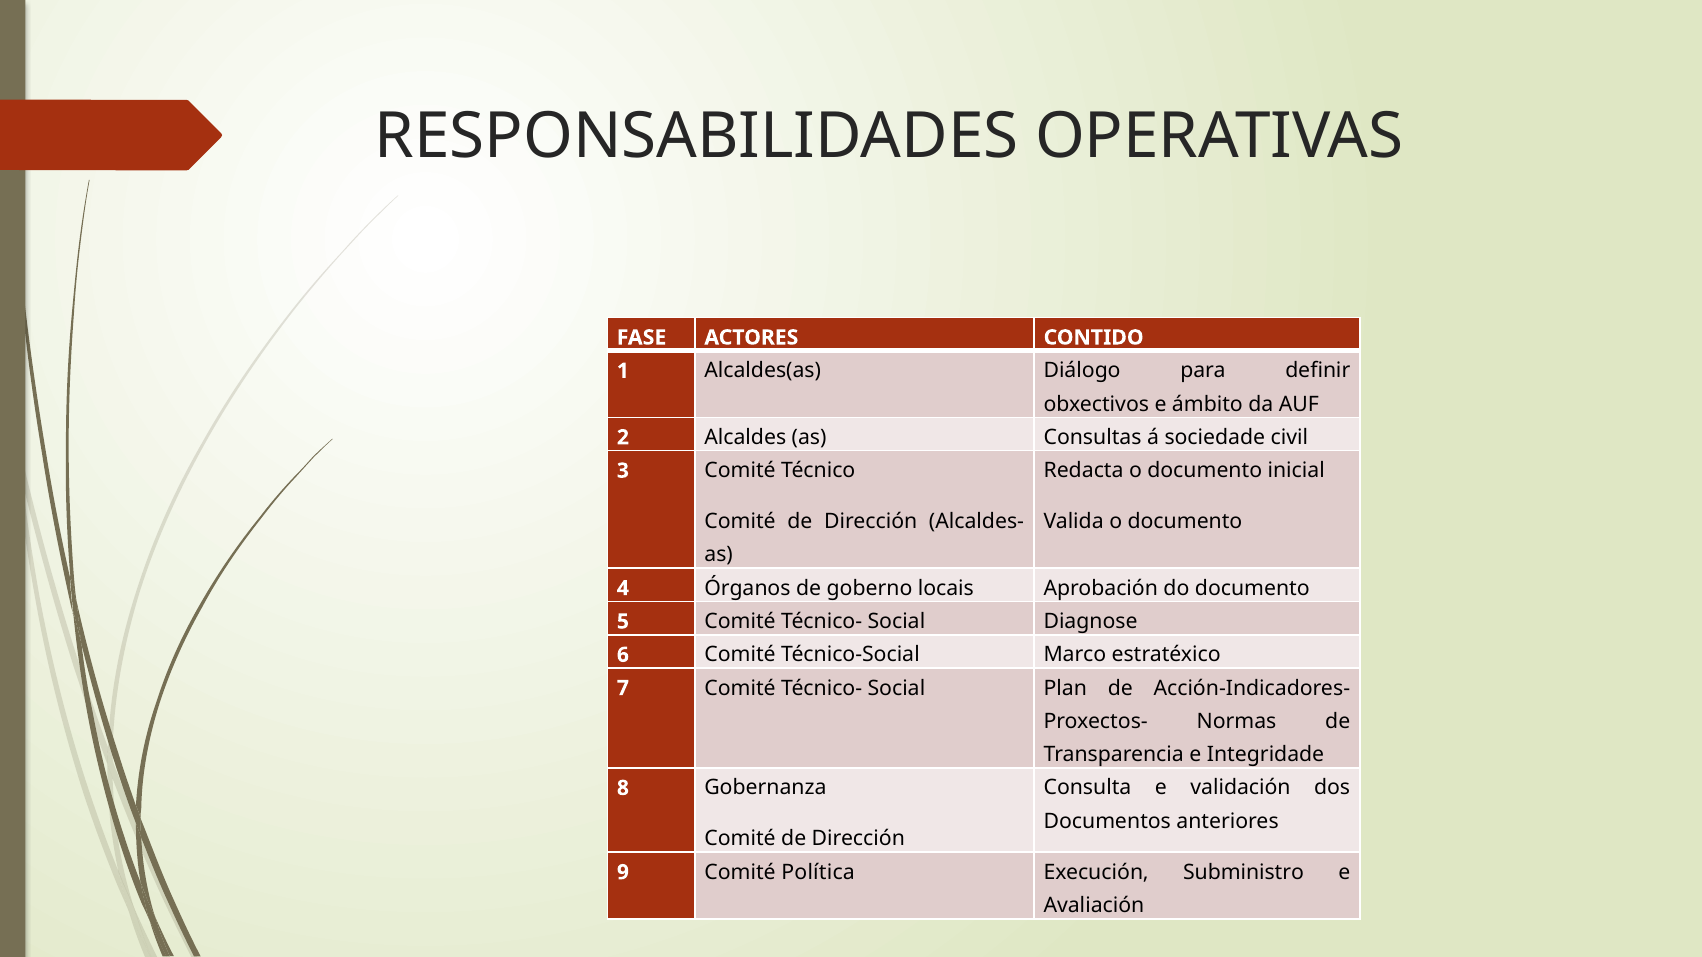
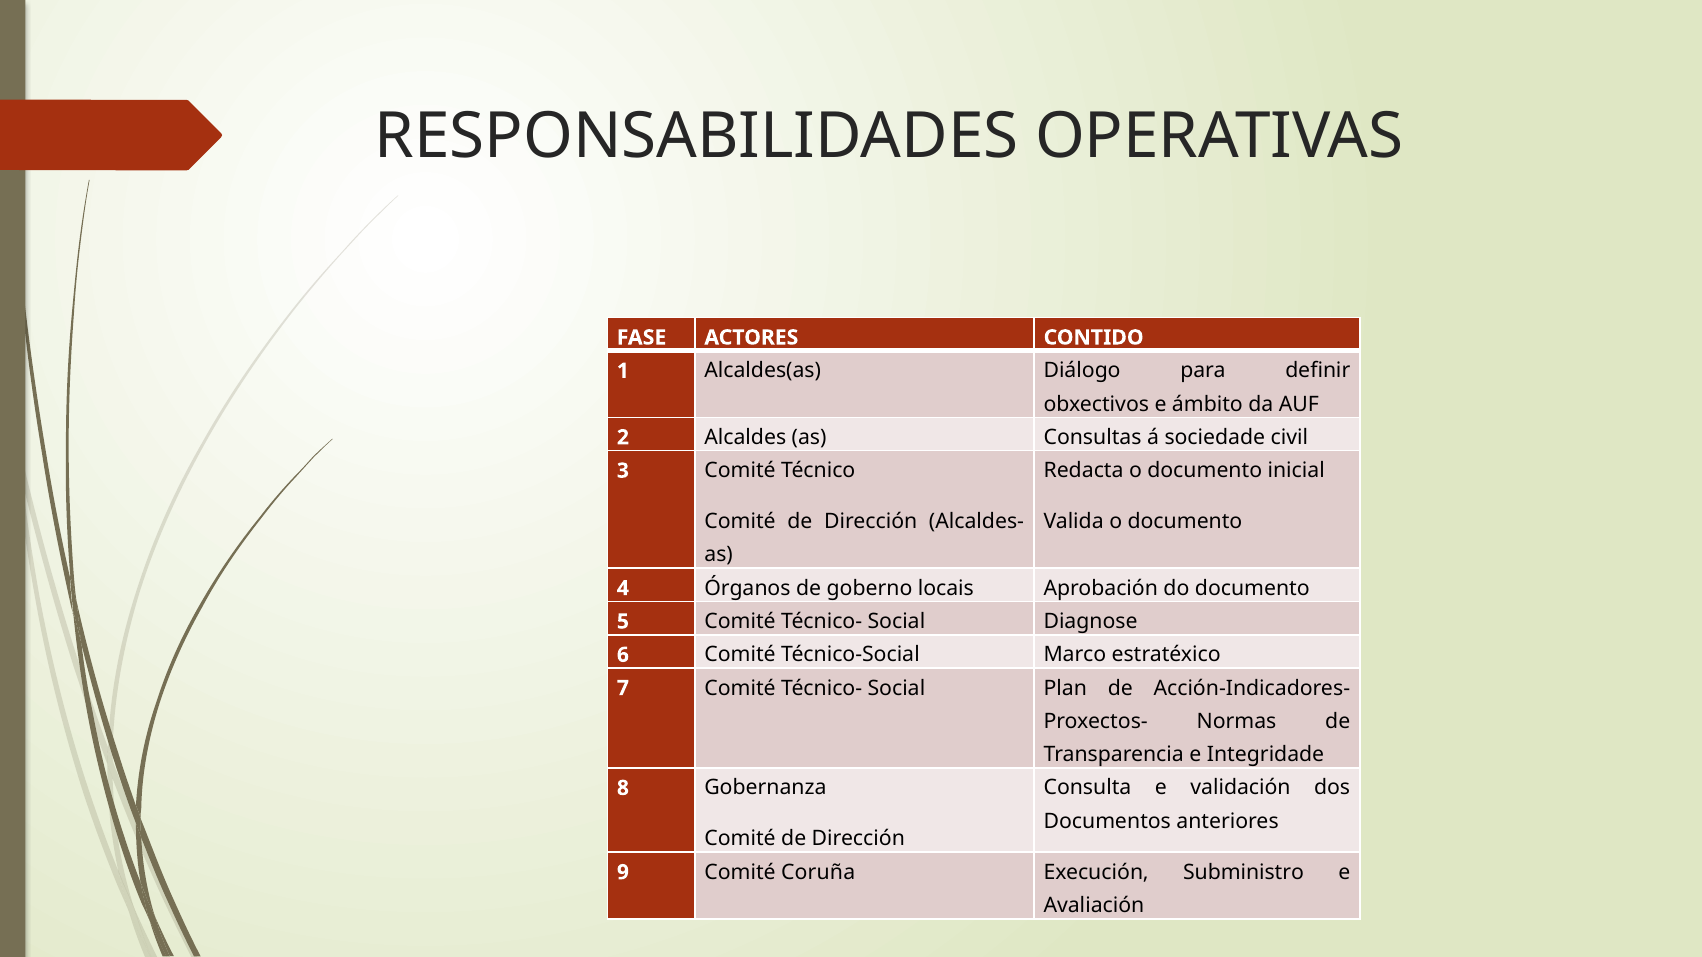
Política: Política -> Coruña (818, 873)
